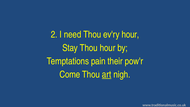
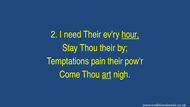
need Thou: Thou -> Their (92, 35)
hour underline: none -> present (130, 35)
Thou hour: hour -> their (107, 48)
